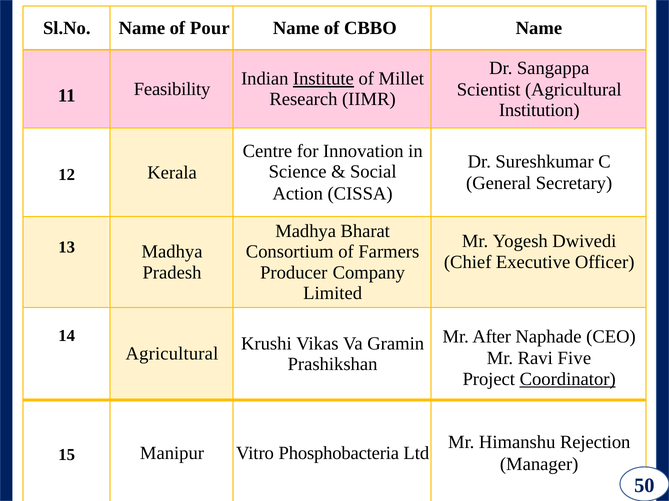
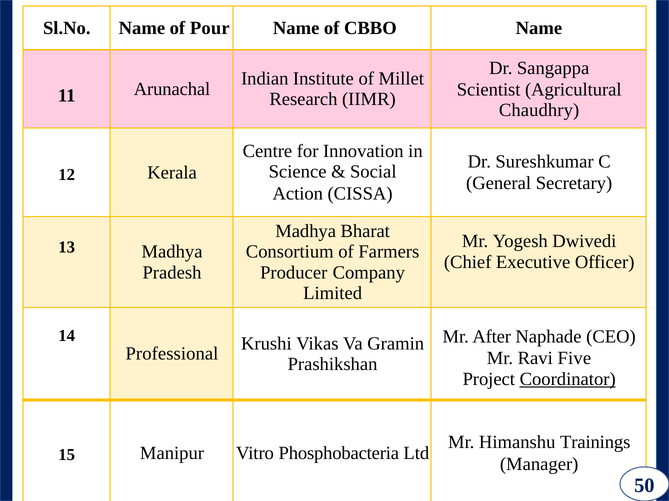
Institute underline: present -> none (323, 79)
Feasibility: Feasibility -> Arunachal (172, 89)
Institution: Institution -> Chaudhry (539, 110)
Agricultural: Agricultural -> Professional (172, 354)
Rejection: Rejection -> Trainings (595, 443)
